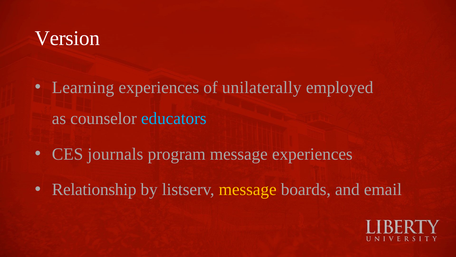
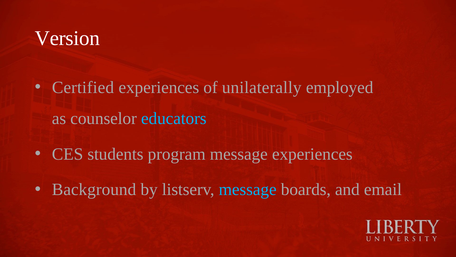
Learning: Learning -> Certified (83, 87)
journals: journals -> students (115, 154)
Relationship: Relationship -> Background (94, 189)
message colour: yellow -> light blue (248, 189)
